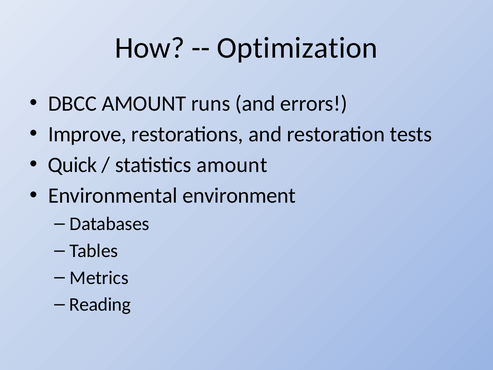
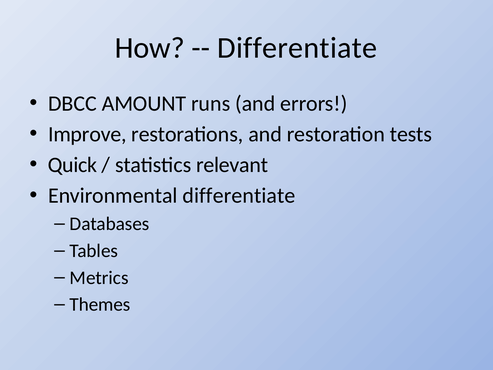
Optimization: Optimization -> Differentiate (297, 48)
statistics amount: amount -> relevant (232, 165)
Environmental environment: environment -> differentiate (239, 195)
Reading: Reading -> Themes (100, 304)
